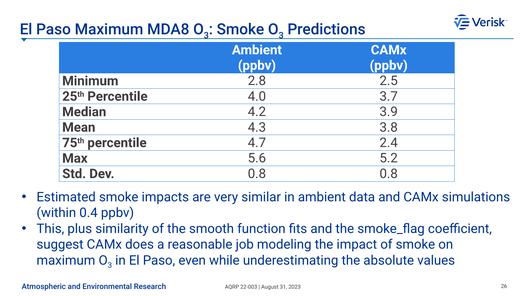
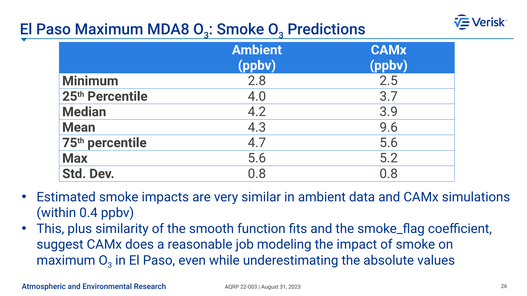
3.8: 3.8 -> 9.6 (389, 128)
4.7 2.4: 2.4 -> 5.6 (389, 143)
